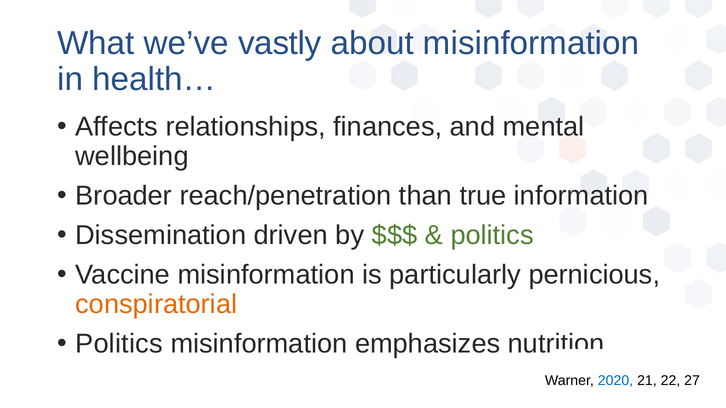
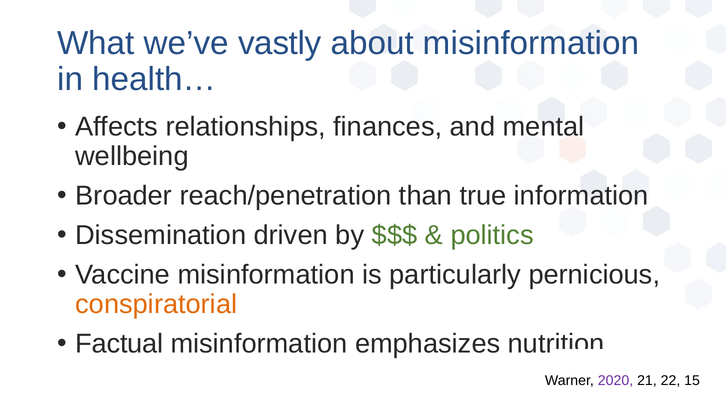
Politics: Politics -> Factual (119, 344)
2020 colour: blue -> purple (615, 381)
27: 27 -> 15 (692, 381)
